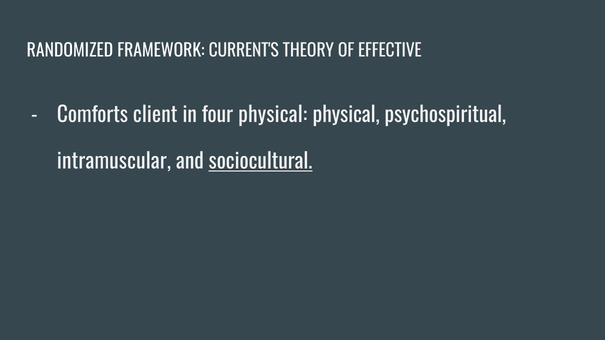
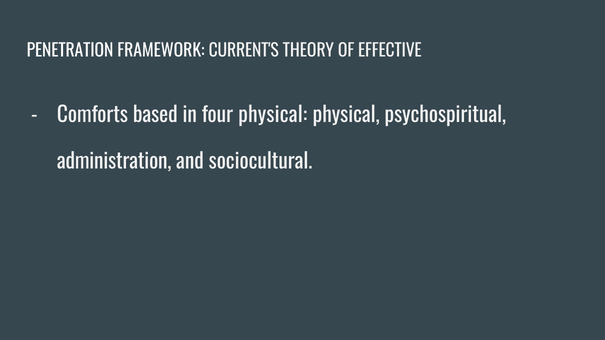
RANDOMIZED: RANDOMIZED -> PENETRATION (70, 51)
client: client -> based (155, 115)
intramuscular: intramuscular -> administration (114, 162)
sociocultural underline: present -> none (261, 162)
